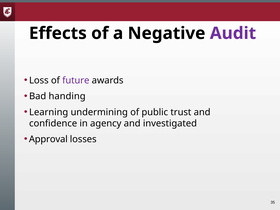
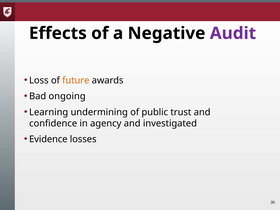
future colour: purple -> orange (76, 80)
handing: handing -> ongoing (67, 96)
Approval: Approval -> Evidence (48, 139)
